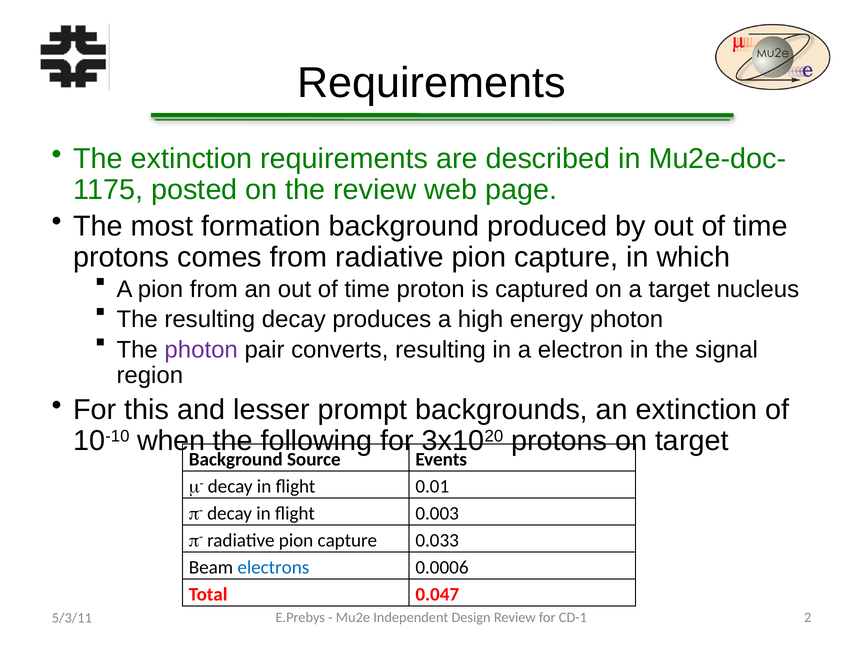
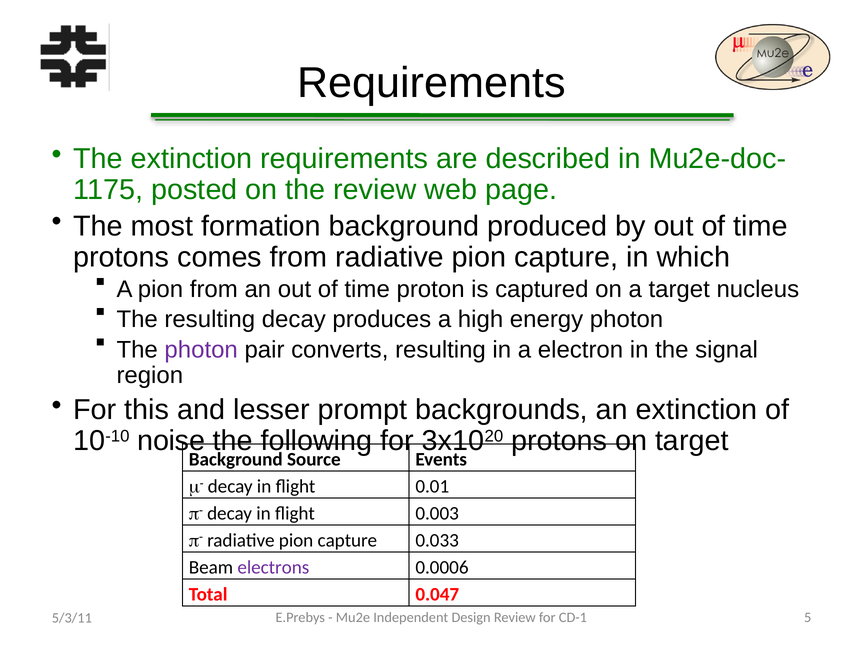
when: when -> noise (171, 441)
electrons colour: blue -> purple (273, 568)
2: 2 -> 5 (808, 618)
